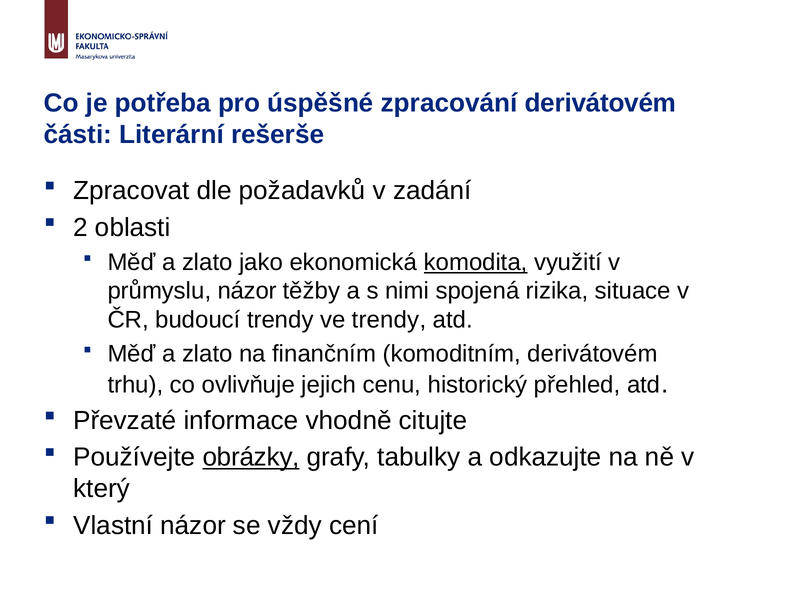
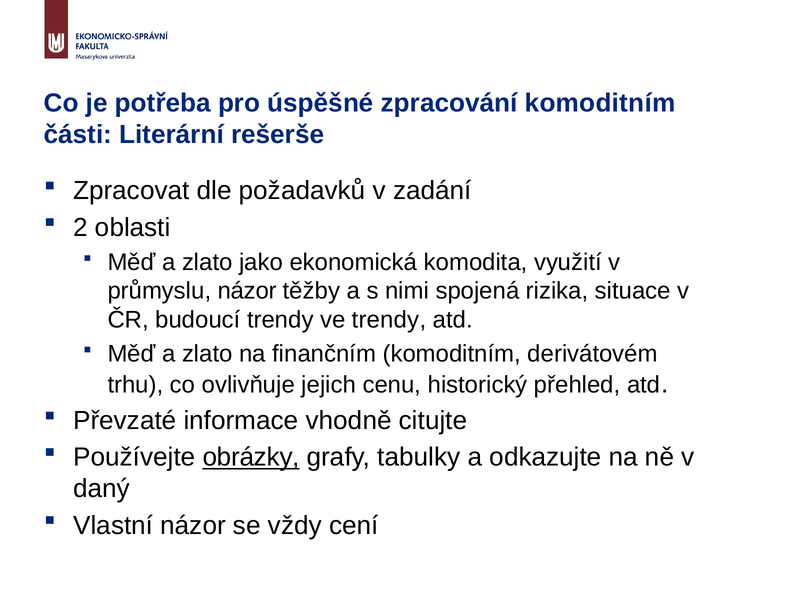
zpracování derivátovém: derivátovém -> komoditním (600, 103)
komodita underline: present -> none (476, 262)
který: který -> daný (102, 489)
